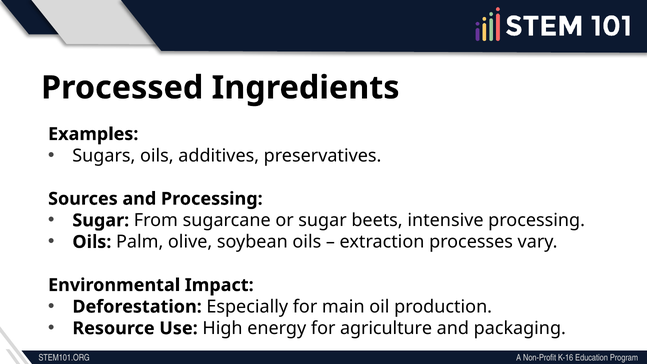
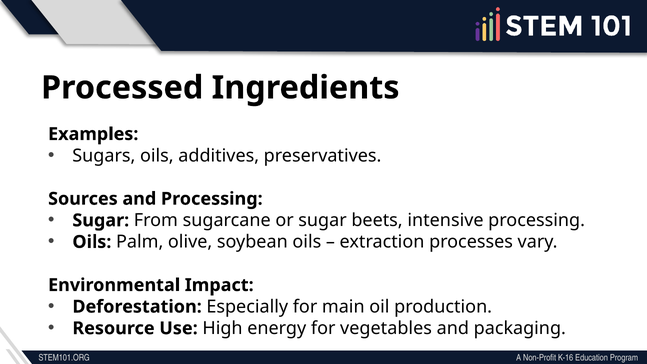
agriculture: agriculture -> vegetables (386, 328)
